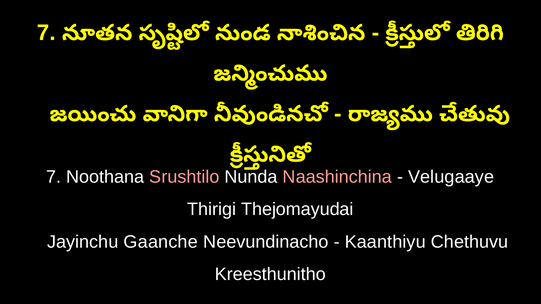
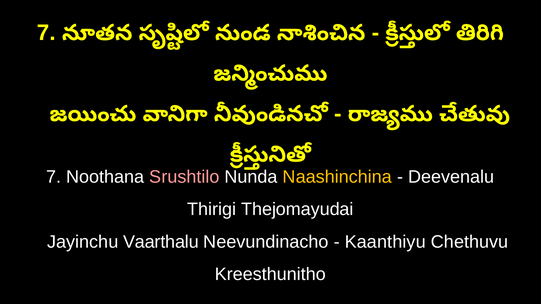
Naashinchina colour: pink -> yellow (337, 177)
Velugaaye: Velugaaye -> Deevenalu (451, 177)
Gaanche: Gaanche -> Vaarthalu (161, 242)
